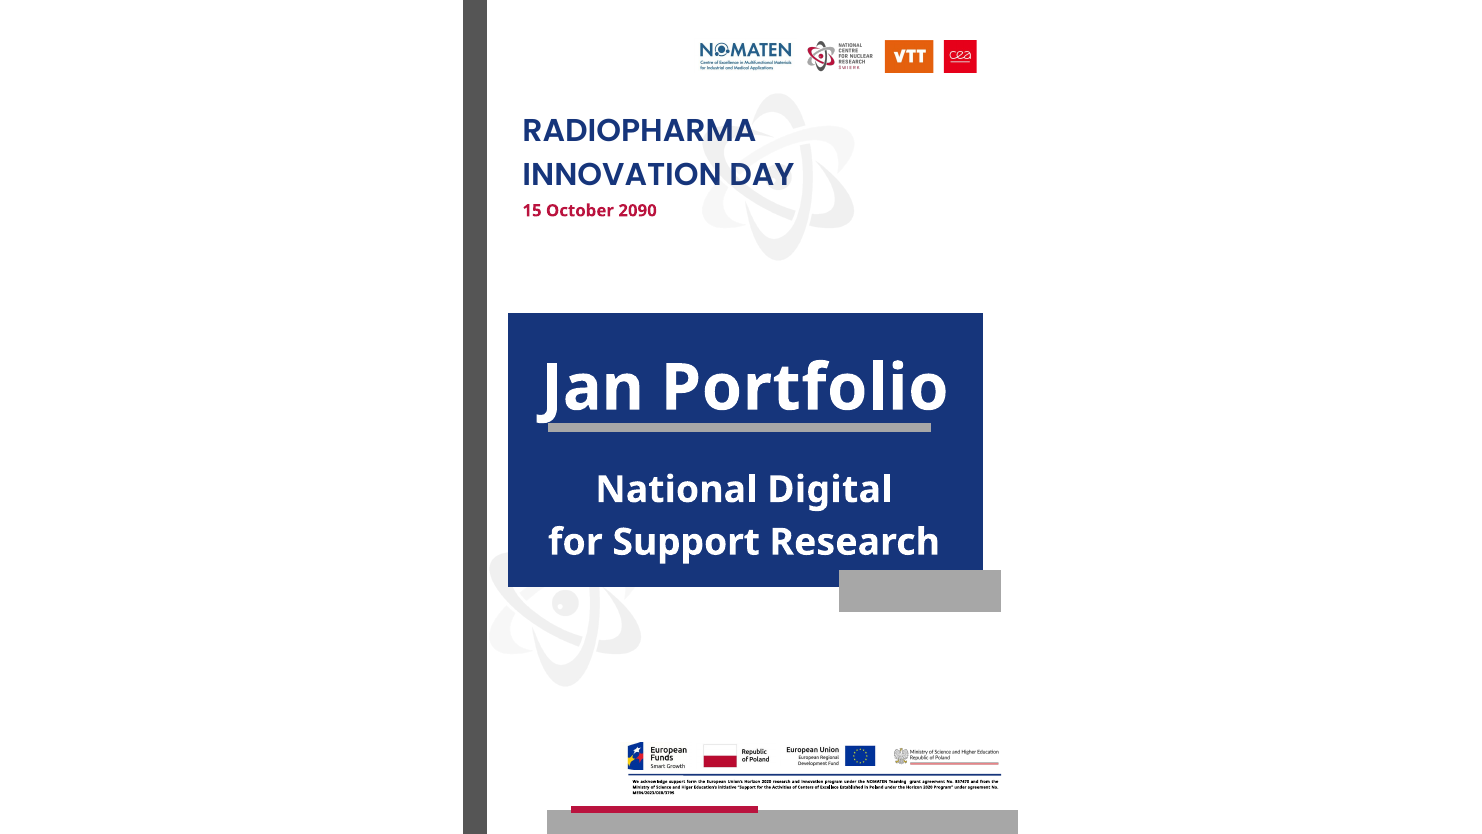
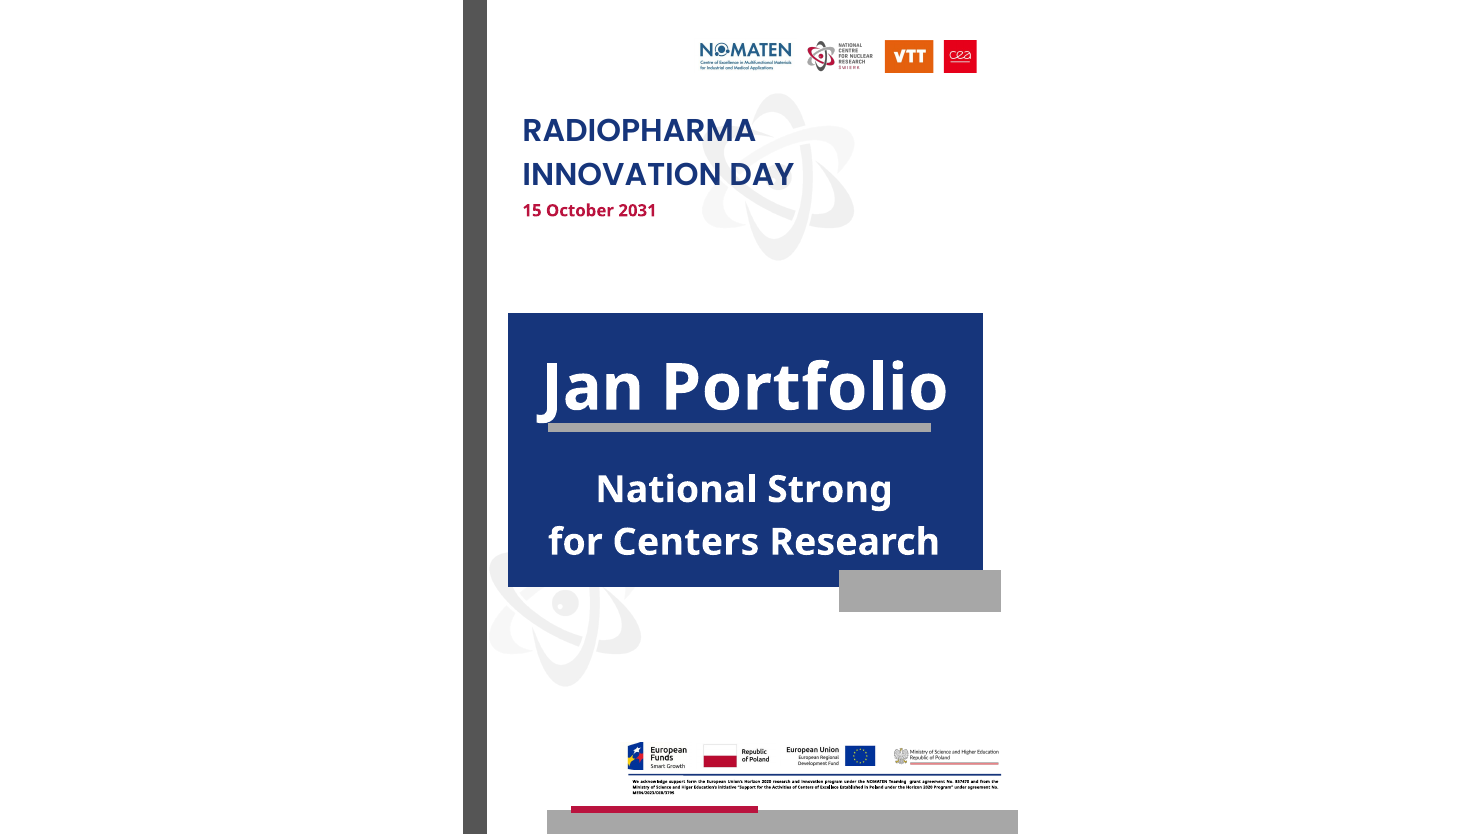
2090: 2090 -> 2031 (638, 211)
Digital: Digital -> Strong (830, 489)
for Support: Support -> Centers (686, 542)
